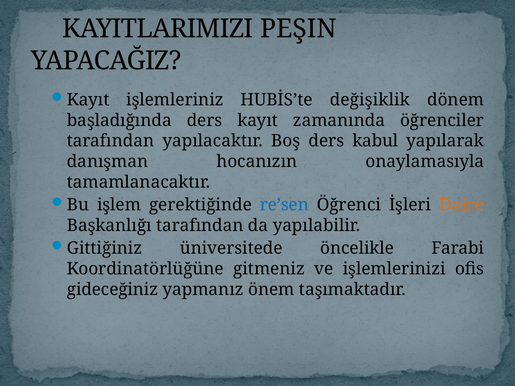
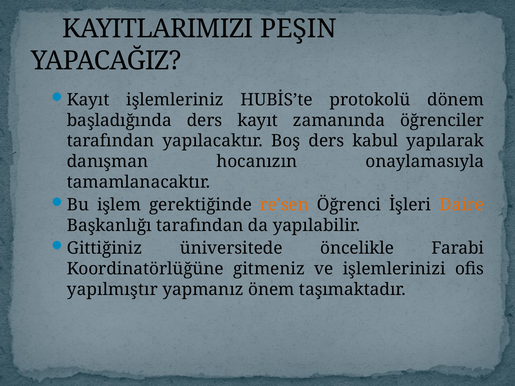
değişiklik: değişiklik -> protokolü (370, 100)
re’sen colour: blue -> orange (284, 205)
gideceğiniz: gideceğiniz -> yapılmıştır (112, 290)
